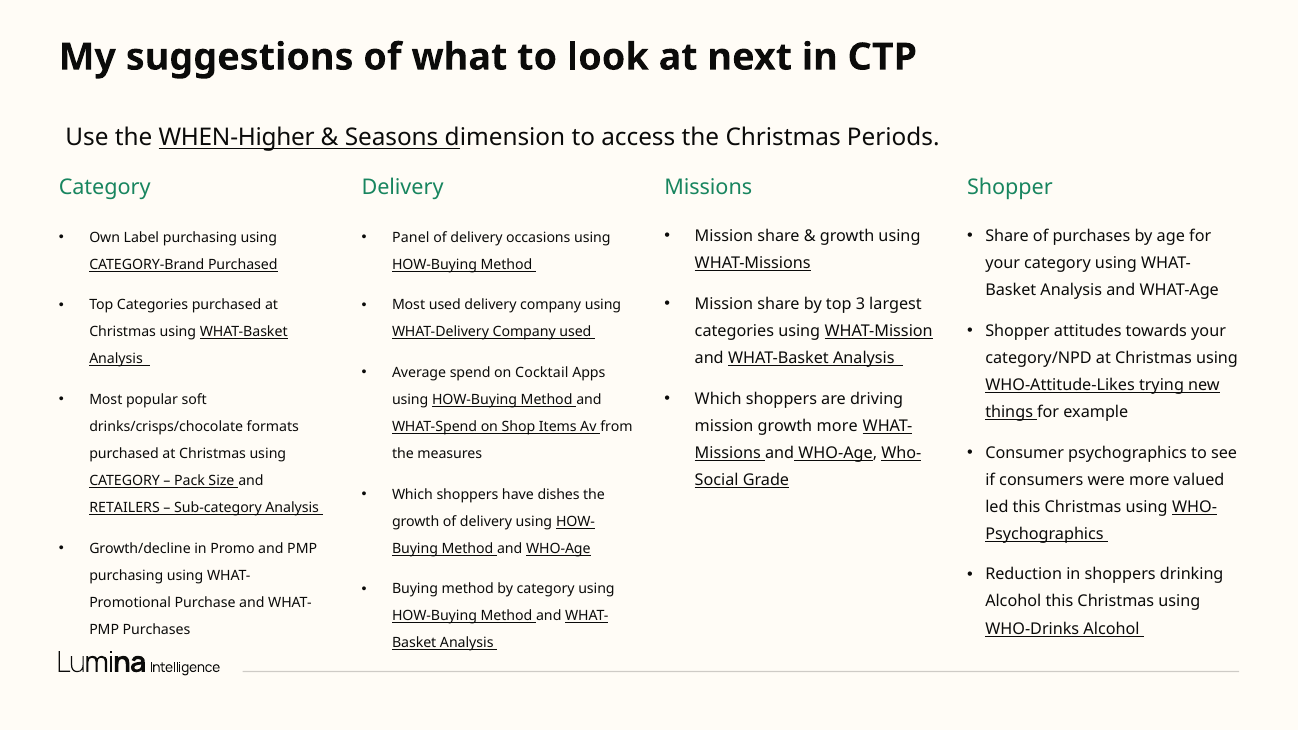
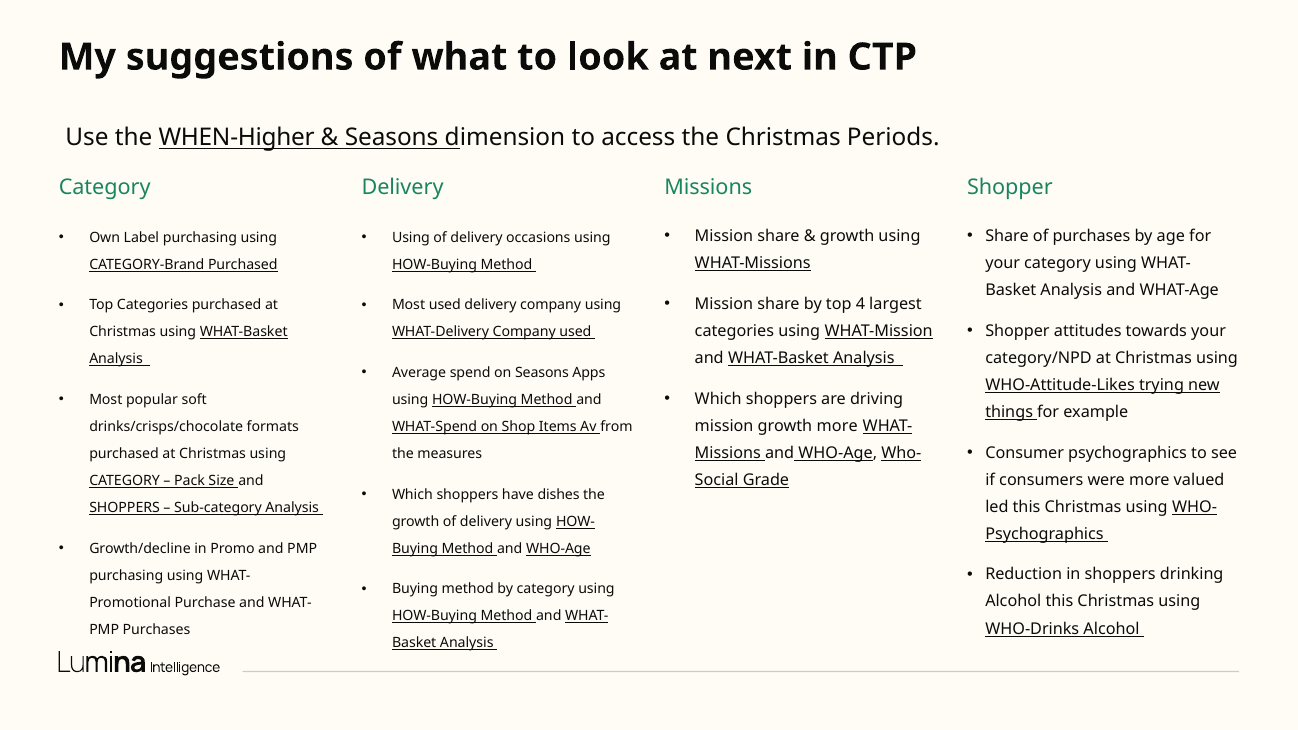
Panel: Panel -> Using (411, 238)
3: 3 -> 4 (860, 304)
on Cocktail: Cocktail -> Seasons (542, 373)
RETAILERS: RETAILERS -> SHOPPERS (125, 508)
